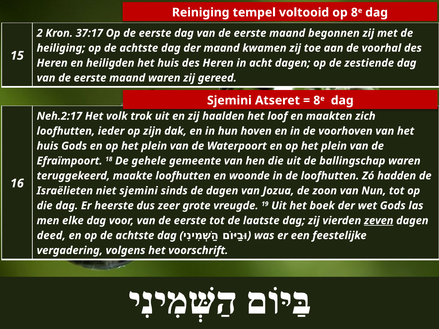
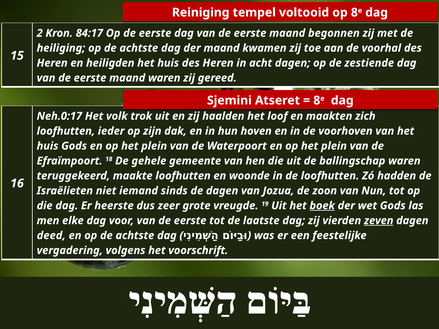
37:17: 37:17 -> 84:17 (89, 33)
Neh.2:17: Neh.2:17 -> Neh.0:17 (59, 116)
niet sjemini: sjemini -> iemand (139, 191)
boek underline: none -> present (322, 206)
